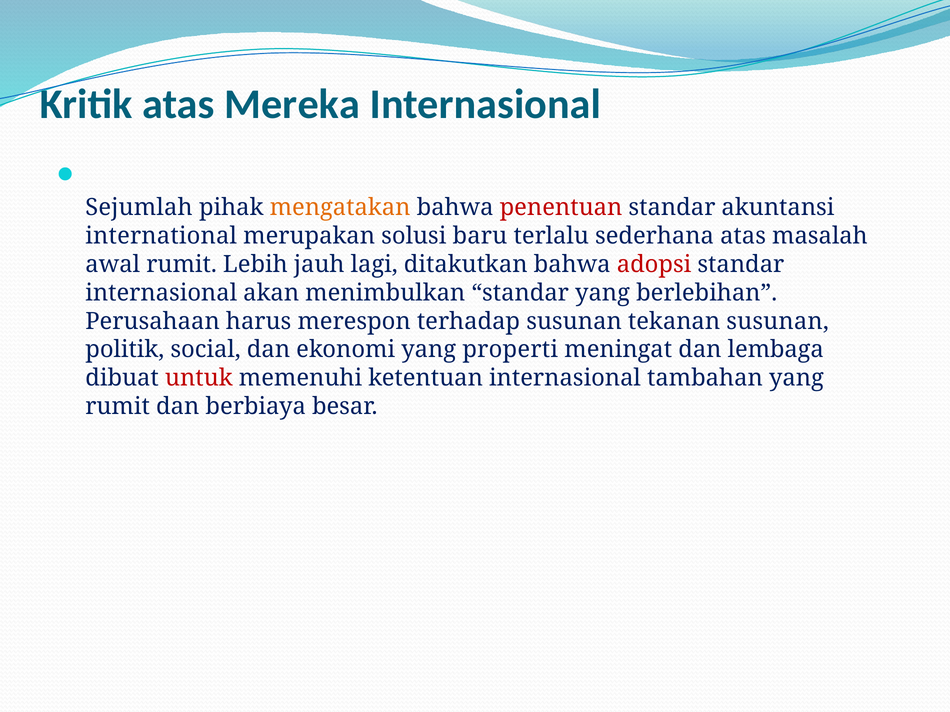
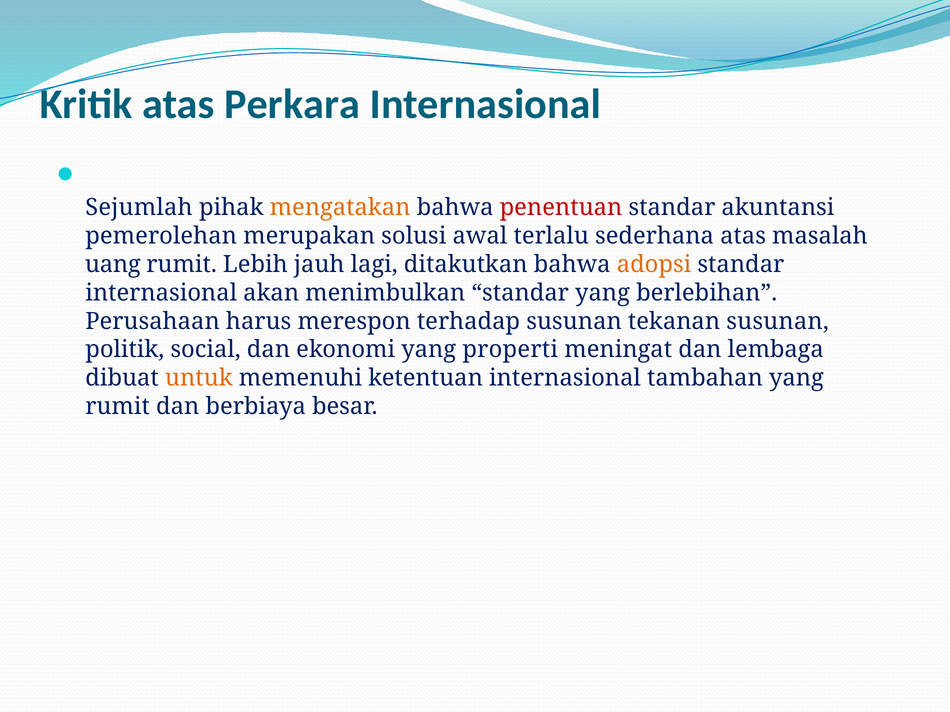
Mereka: Mereka -> Perkara (292, 104)
international: international -> pemerolehan (161, 236)
baru: baru -> awal (480, 236)
awal: awal -> uang (113, 264)
adopsi colour: red -> orange (654, 264)
untuk colour: red -> orange (199, 378)
